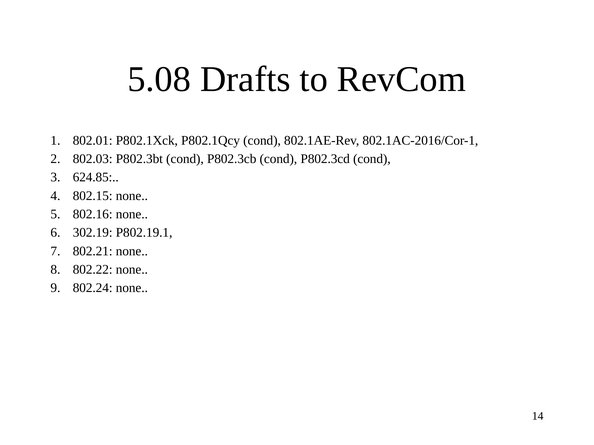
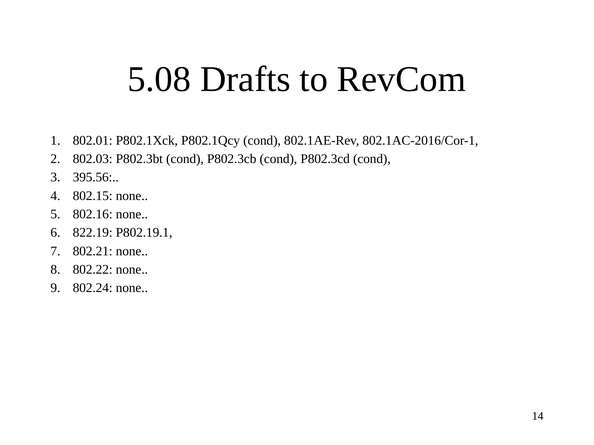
624.85: 624.85 -> 395.56 (96, 177)
302.19: 302.19 -> 822.19 (93, 233)
